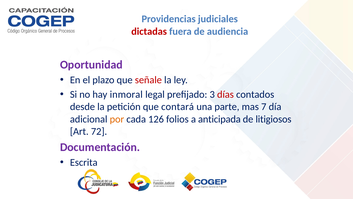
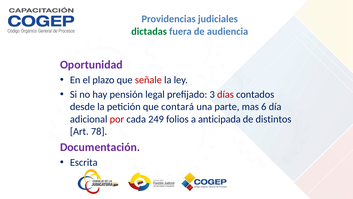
dictadas colour: red -> green (149, 31)
inmoral: inmoral -> pensión (126, 94)
7: 7 -> 6 (264, 107)
por colour: orange -> red (117, 119)
126: 126 -> 249 (156, 119)
litigiosos: litigiosos -> distintos (273, 119)
72: 72 -> 78 (99, 131)
